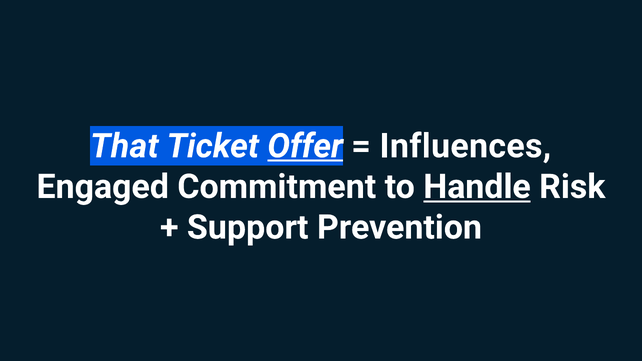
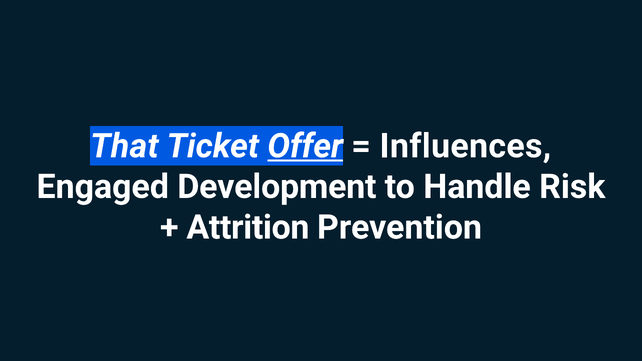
Commitment: Commitment -> Development (277, 187)
Handle underline: present -> none (477, 187)
Support: Support -> Attrition (248, 227)
